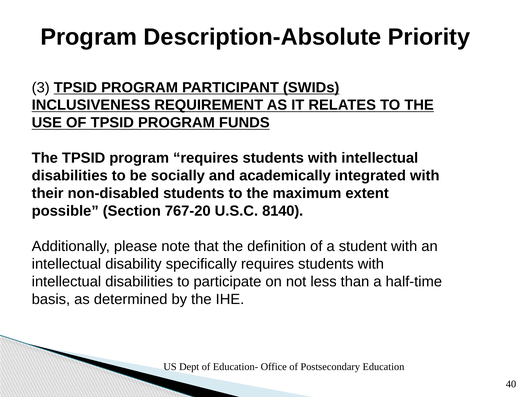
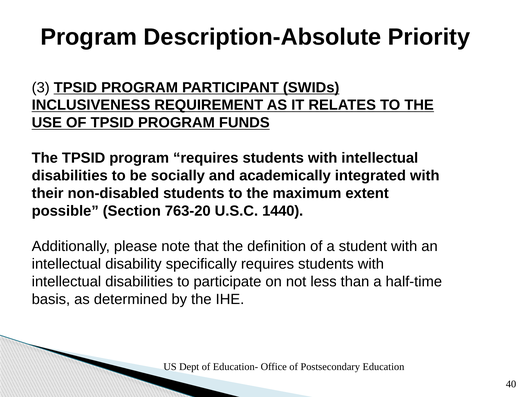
767-20: 767-20 -> 763-20 (188, 211)
8140: 8140 -> 1440 (283, 211)
